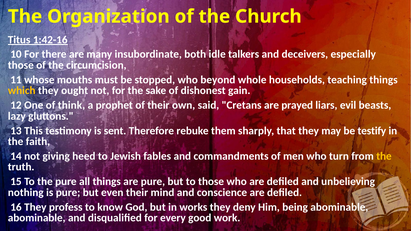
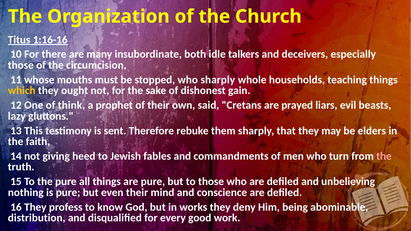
1:42-16: 1:42-16 -> 1:16-16 (50, 40)
who beyond: beyond -> sharply (218, 80)
testify: testify -> elders (372, 131)
the colour: yellow -> pink (384, 156)
abominable: abominable -> distribution (37, 218)
